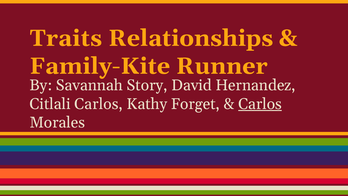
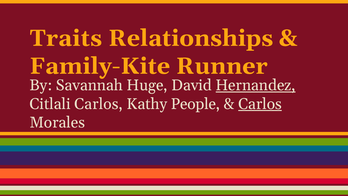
Story: Story -> Huge (147, 85)
Hernandez underline: none -> present (256, 85)
Forget: Forget -> People (195, 104)
